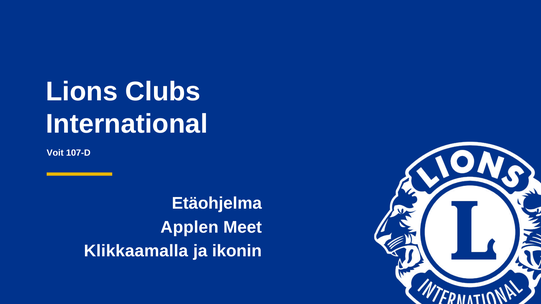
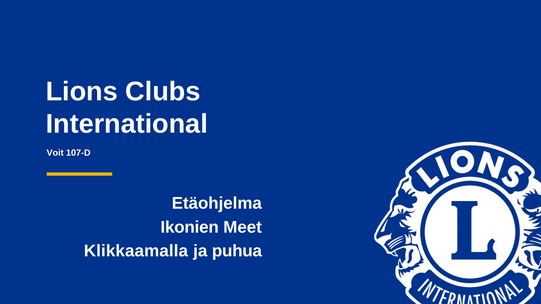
Applen: Applen -> Ikonien (190, 227)
ikonin: ikonin -> puhua (237, 251)
